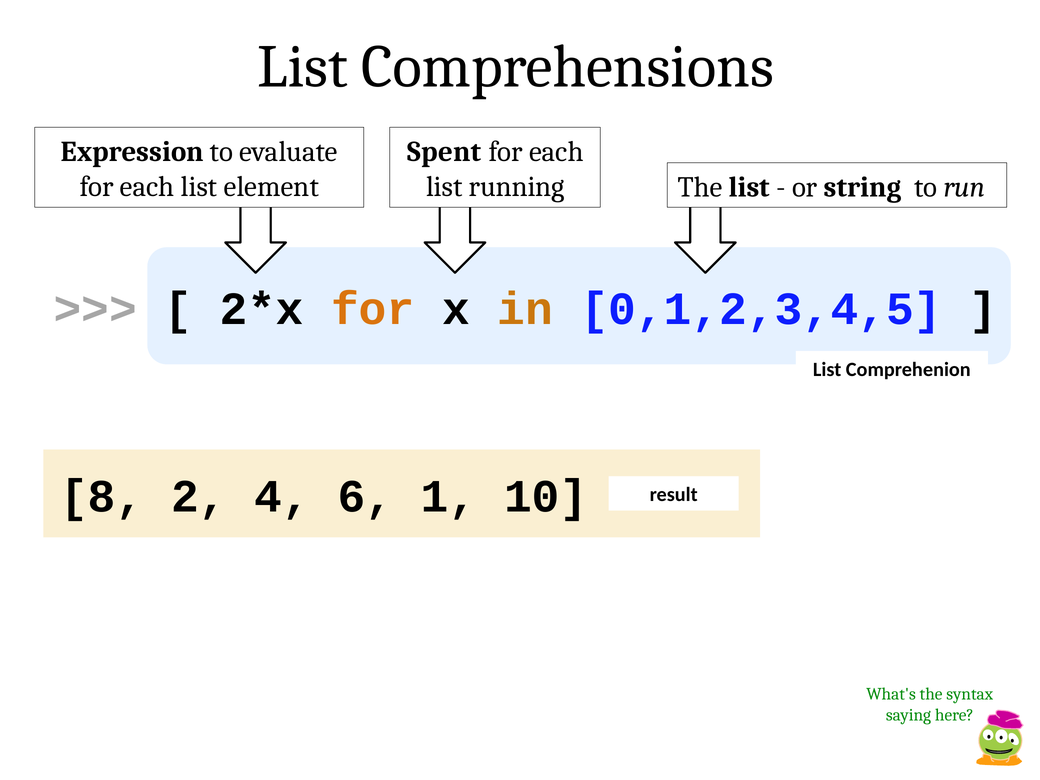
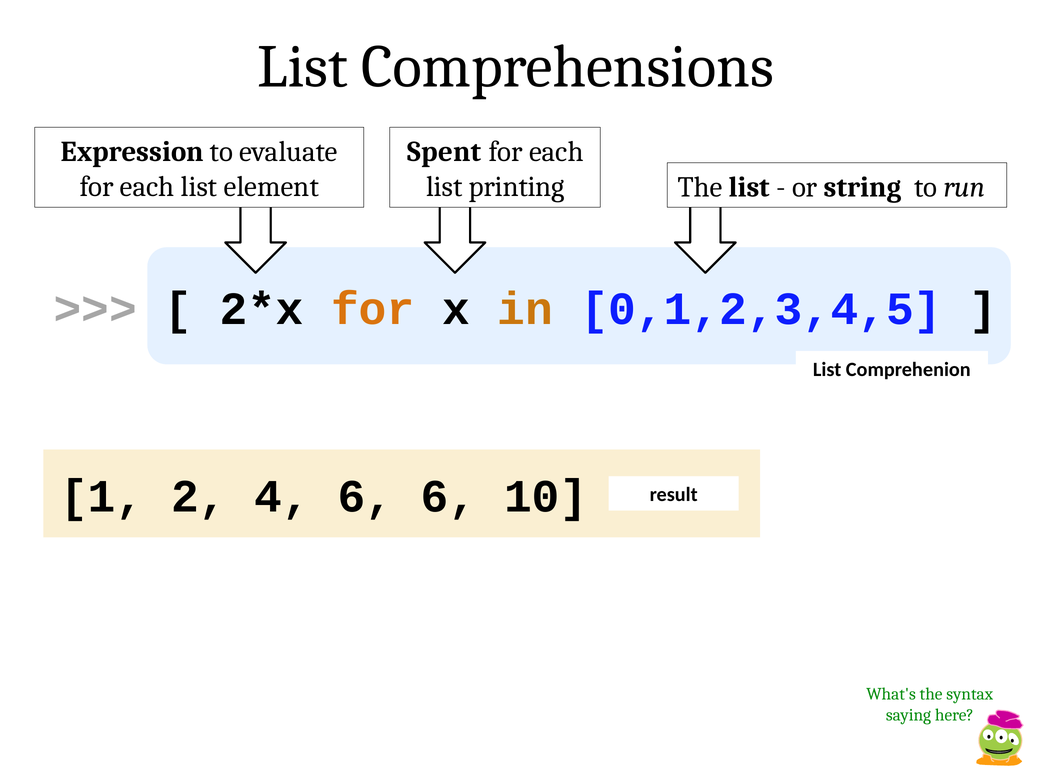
running: running -> printing (517, 187)
8: 8 -> 1 (102, 496)
6 1: 1 -> 6 (449, 496)
